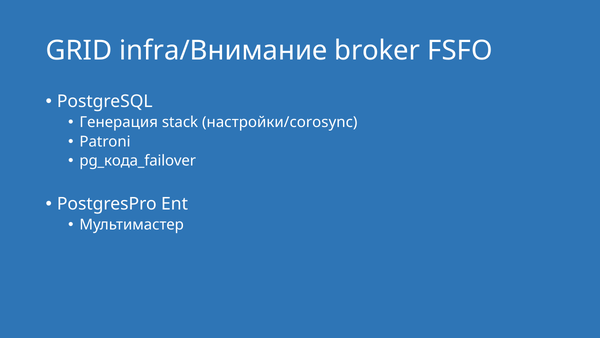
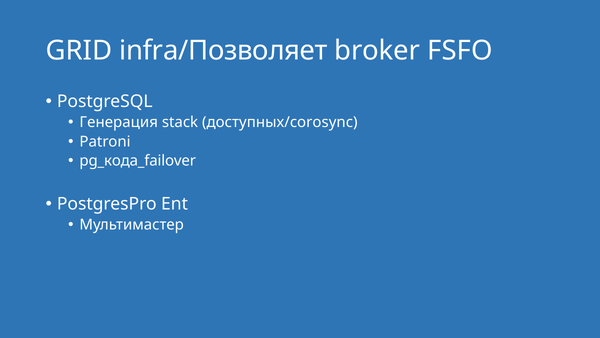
infra/Внимание: infra/Внимание -> infra/Позволяет (223, 50)
настройки/corosync: настройки/corosync -> доступных/corosync (280, 122)
